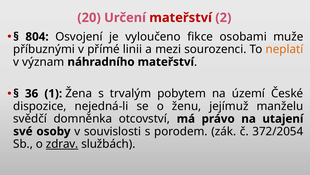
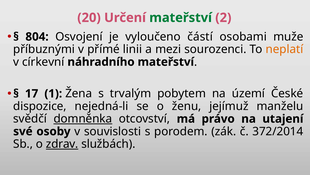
mateřství colour: red -> green (181, 18)
fikce: fikce -> částí (200, 37)
význam: význam -> církevní (43, 62)
36: 36 -> 17 (32, 93)
domněnka underline: none -> present (83, 118)
372/2054: 372/2054 -> 372/2014 (278, 131)
